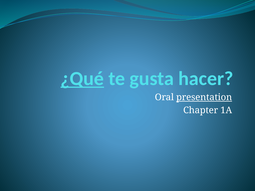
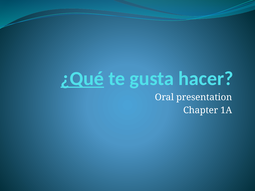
presentation underline: present -> none (204, 97)
